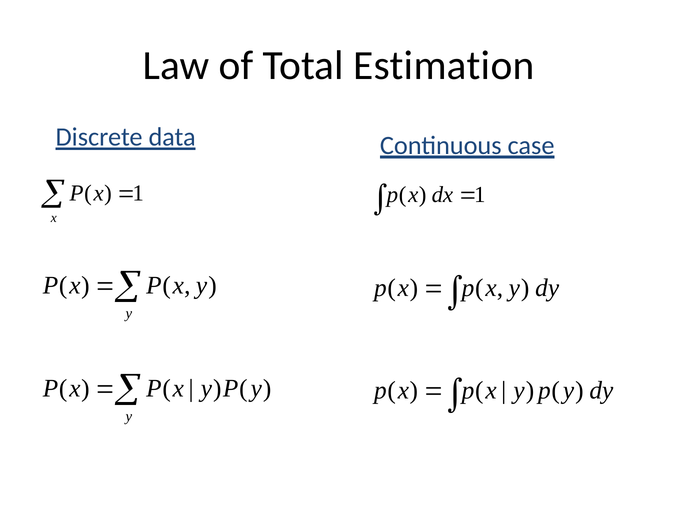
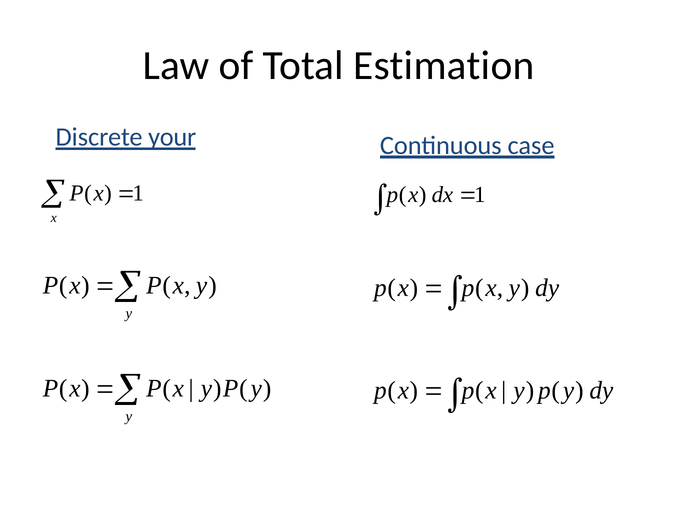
data: data -> your (172, 137)
